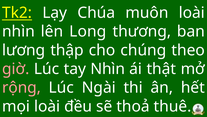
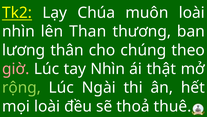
Long: Long -> Than (88, 31)
thập: thập -> thân (67, 50)
rộng colour: pink -> light green (21, 87)
